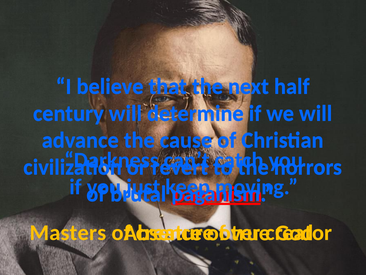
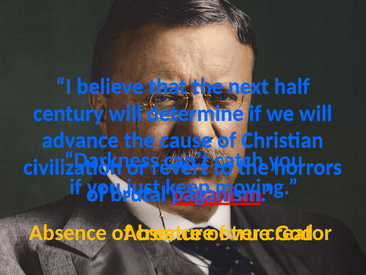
Masters: Masters -> Absence (68, 232)
